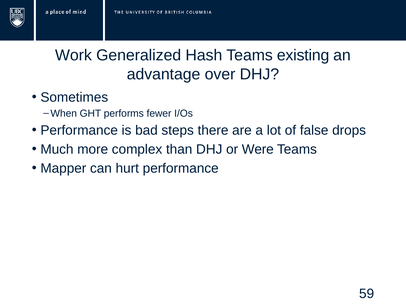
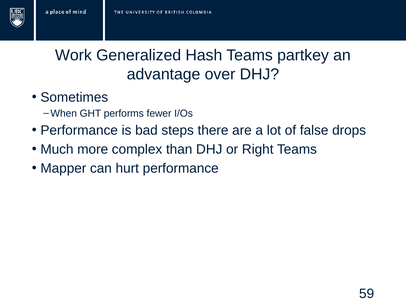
existing: existing -> partkey (303, 55)
Were: Were -> Right (258, 149)
